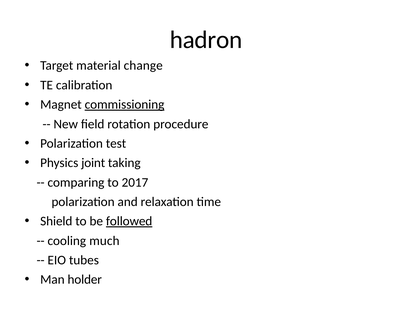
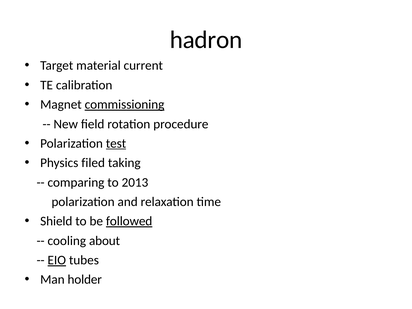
change: change -> current (143, 66)
test underline: none -> present (116, 143)
joint: joint -> filed (93, 163)
2017: 2017 -> 2013 (135, 182)
much: much -> about (105, 241)
EIO underline: none -> present (57, 260)
